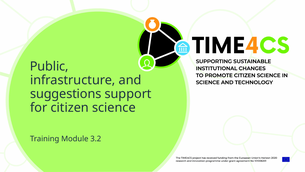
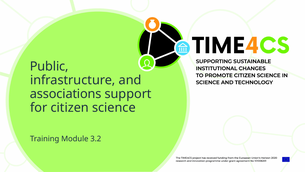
suggestions: suggestions -> associations (66, 94)
